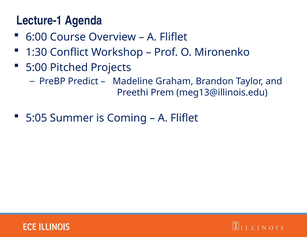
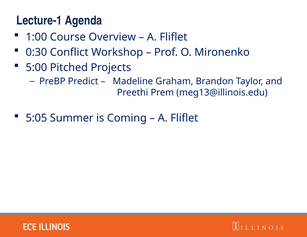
6:00: 6:00 -> 1:00 (36, 37)
1:30: 1:30 -> 0:30 (36, 52)
